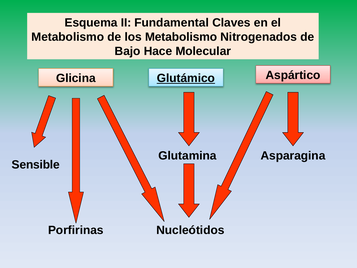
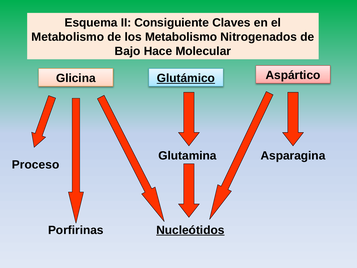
Fundamental: Fundamental -> Consiguiente (172, 23)
Sensible: Sensible -> Proceso (36, 164)
Nucleótidos underline: none -> present (190, 230)
